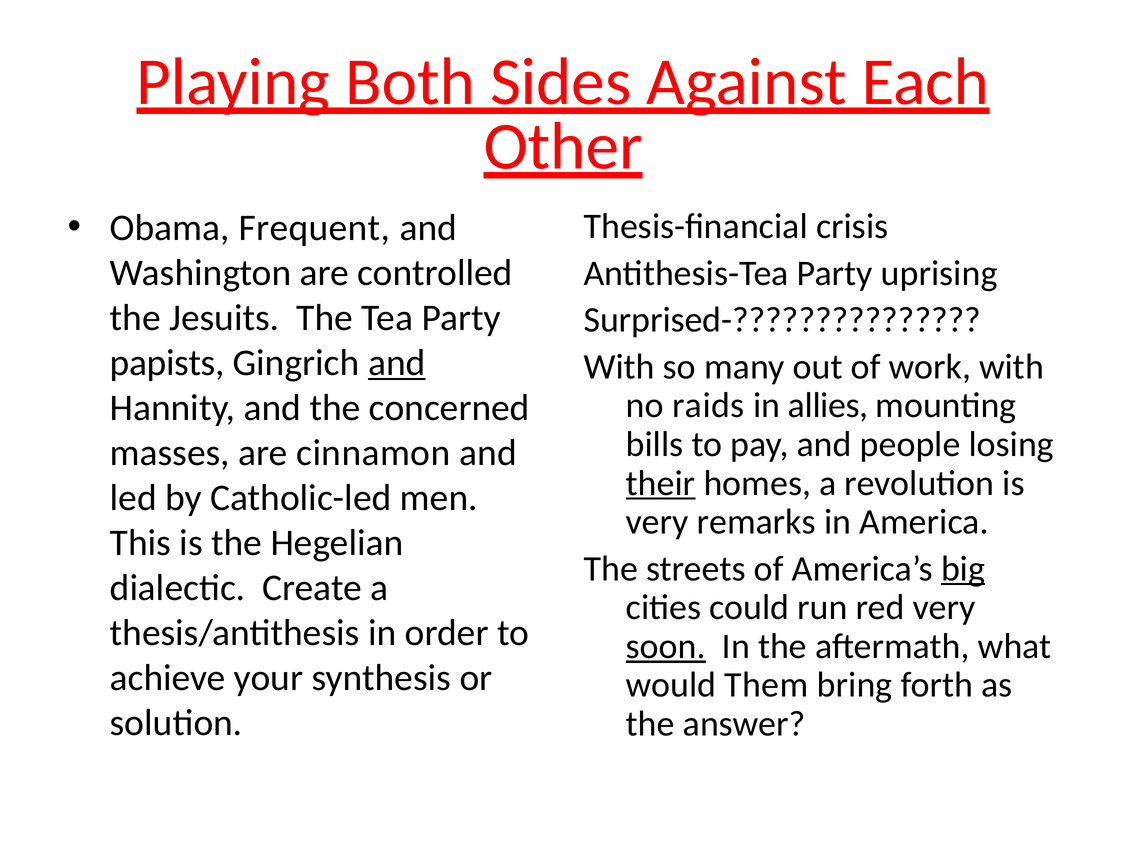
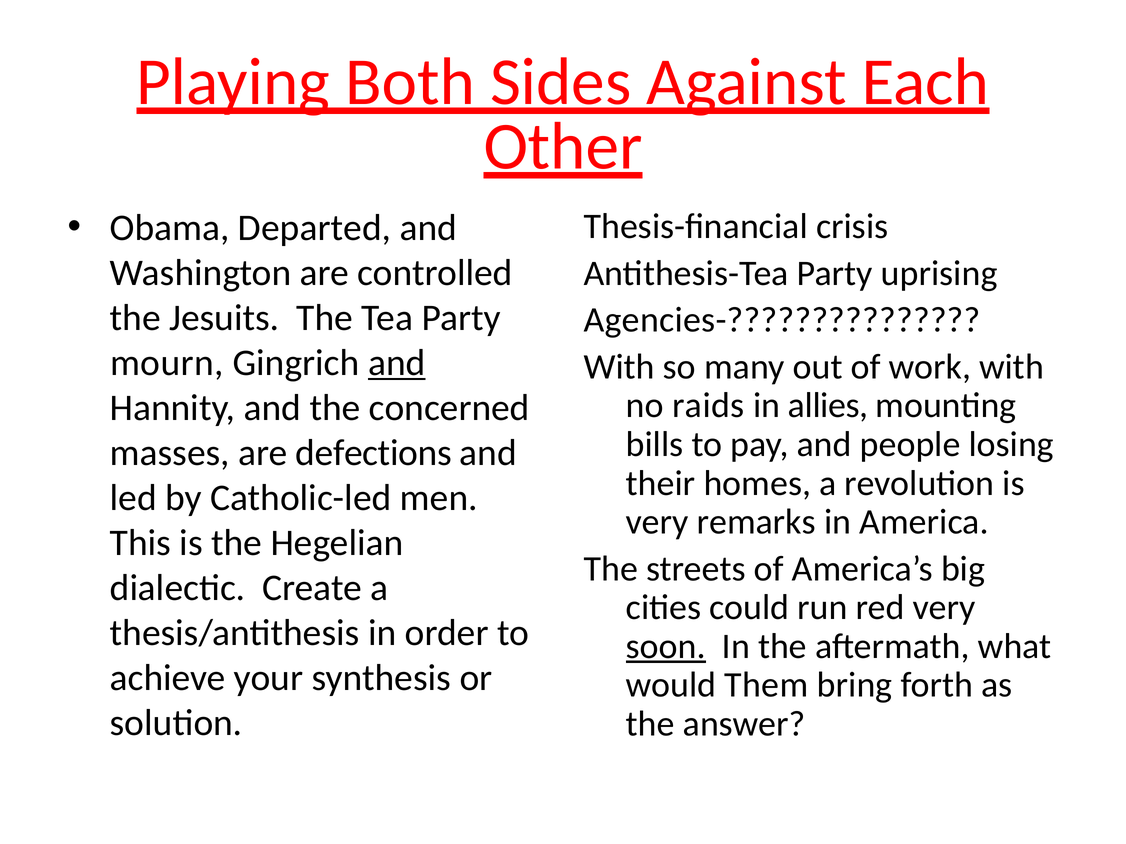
Frequent: Frequent -> Departed (315, 228)
Surprised-: Surprised- -> Agencies- (782, 320)
papists: papists -> mourn (167, 363)
cinnamon: cinnamon -> defections (374, 453)
their underline: present -> none (661, 483)
big underline: present -> none (963, 569)
